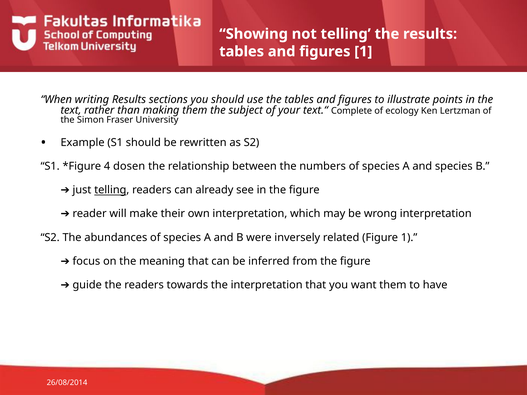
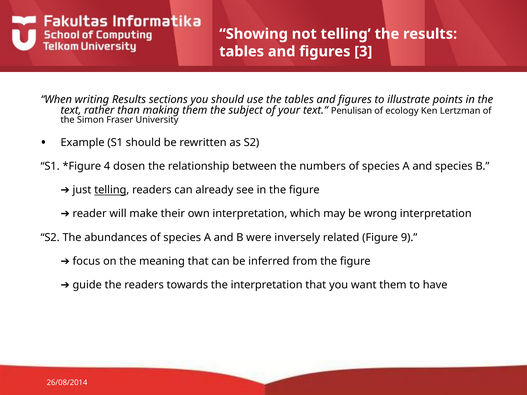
figures 1: 1 -> 3 (363, 52)
Complete: Complete -> Penulisan (352, 111)
Figure 1: 1 -> 9 (409, 238)
